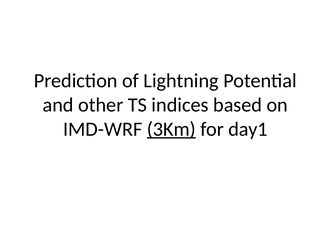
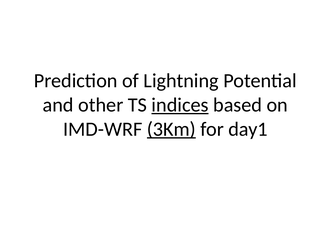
indices underline: none -> present (180, 105)
